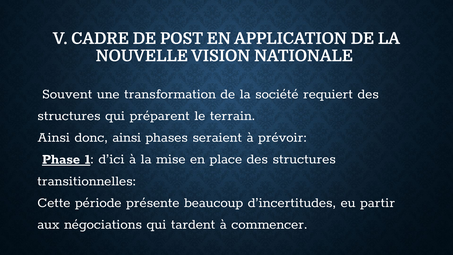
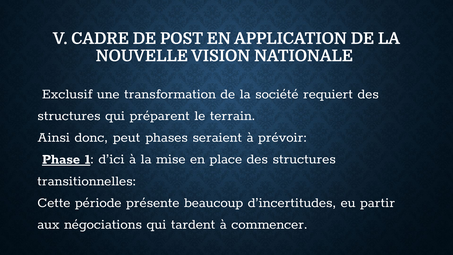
Souvent: Souvent -> Exclusif (67, 93)
donc ainsi: ainsi -> peut (127, 137)
